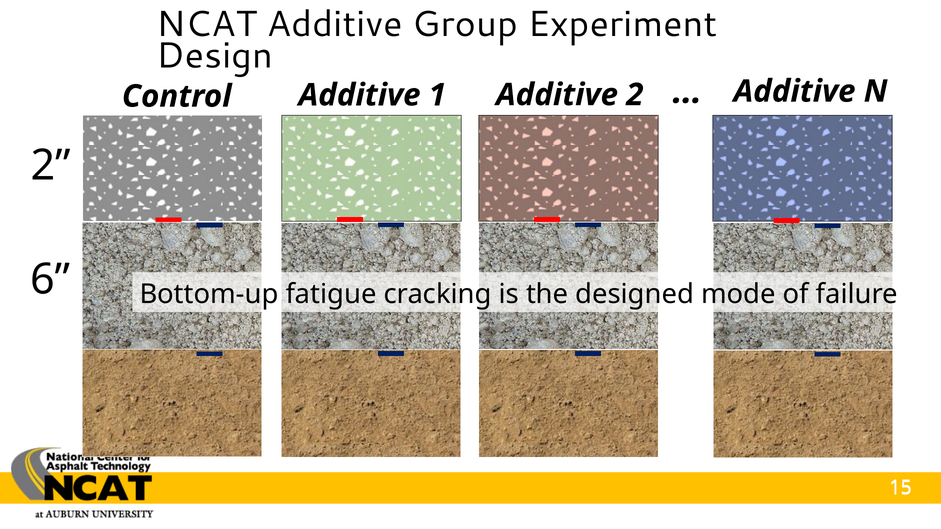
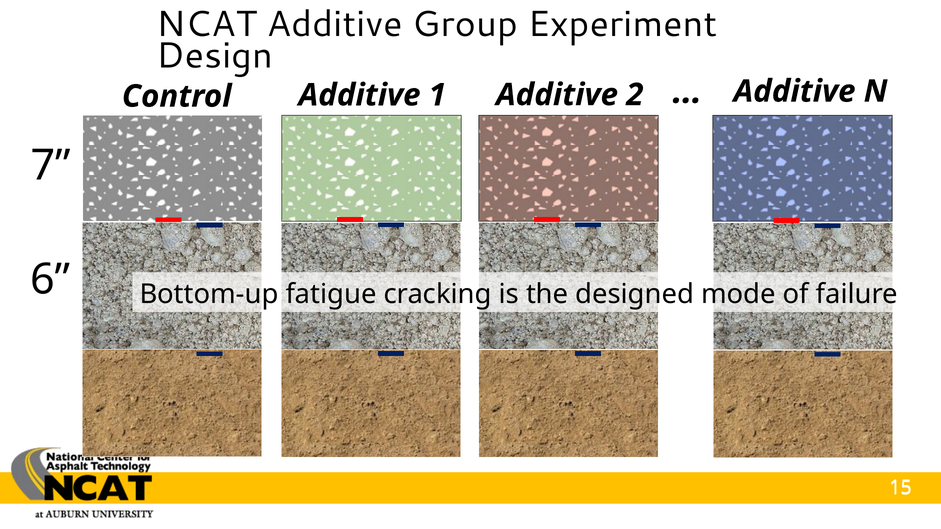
2: 2 -> 7 (51, 166)
